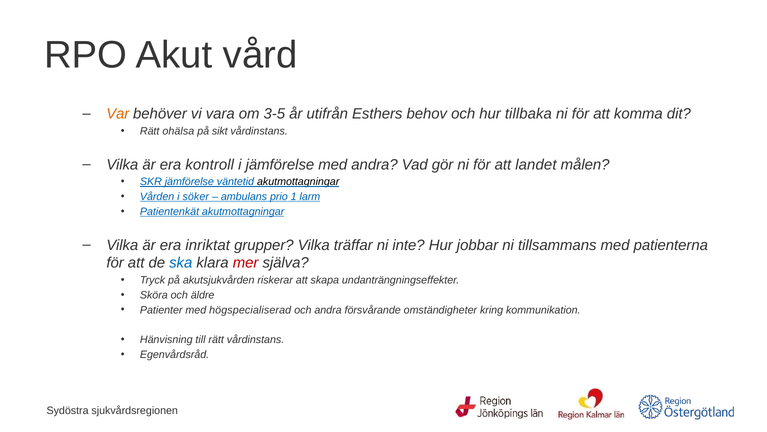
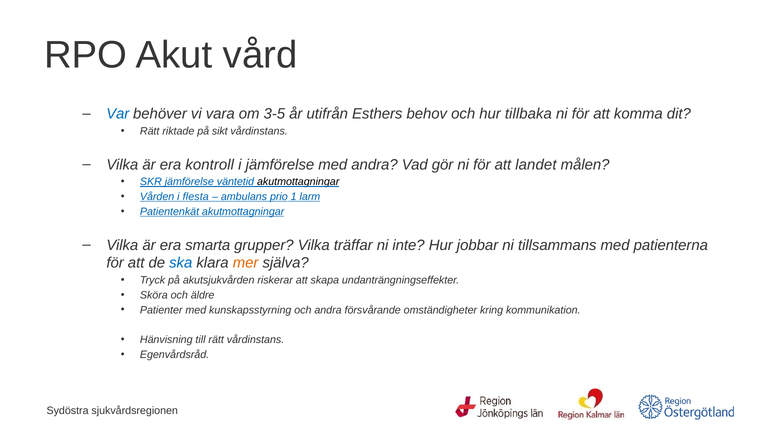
Var colour: orange -> blue (118, 114)
ohälsa: ohälsa -> riktade (178, 131)
söker: söker -> flesta (196, 196)
inriktat: inriktat -> smarta (208, 245)
mer colour: red -> orange (246, 263)
högspecialiserad: högspecialiserad -> kunskapsstyrning (250, 310)
